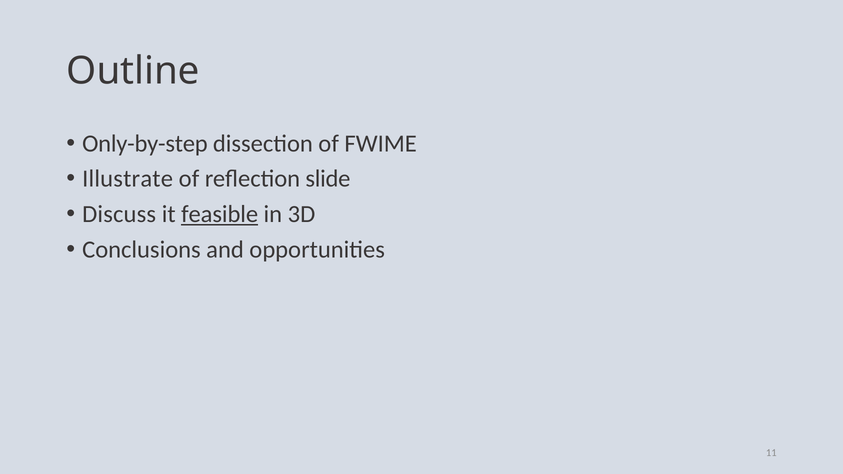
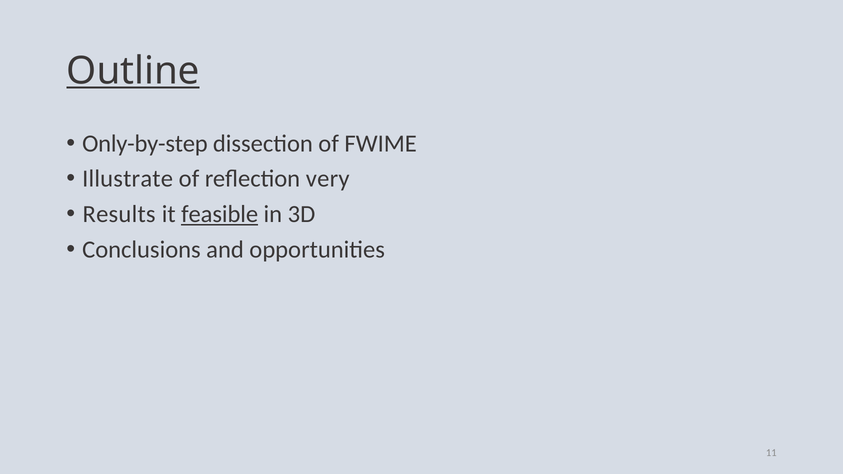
Outline underline: none -> present (133, 71)
slide: slide -> very (328, 179)
Discuss: Discuss -> Results (119, 214)
